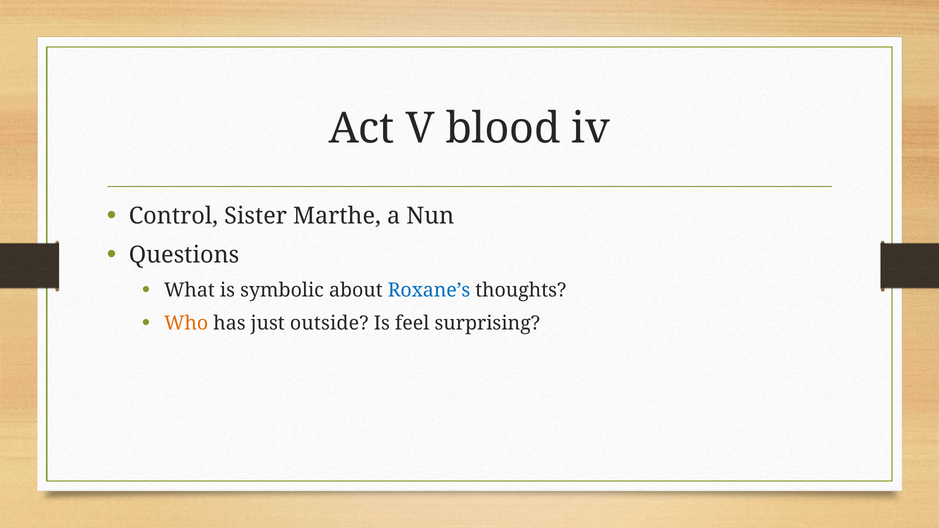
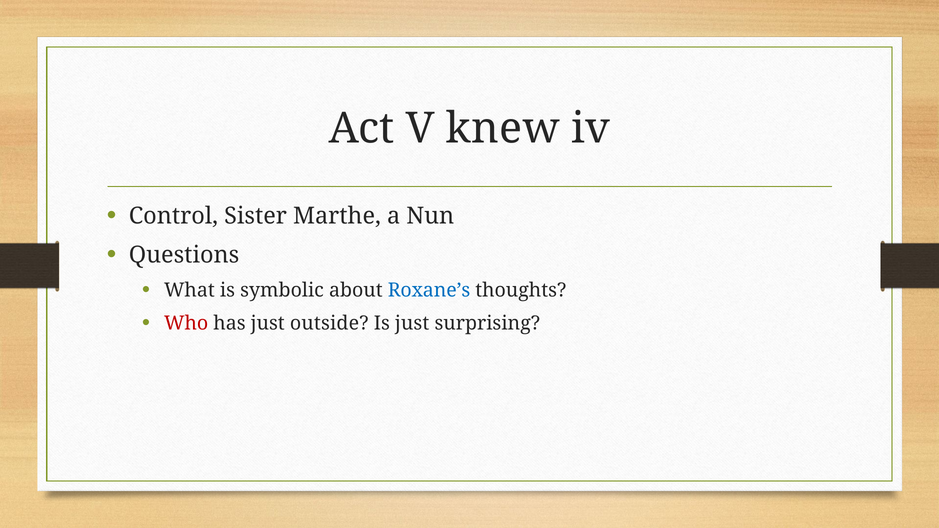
blood: blood -> knew (503, 129)
Who colour: orange -> red (186, 324)
Is feel: feel -> just (412, 324)
